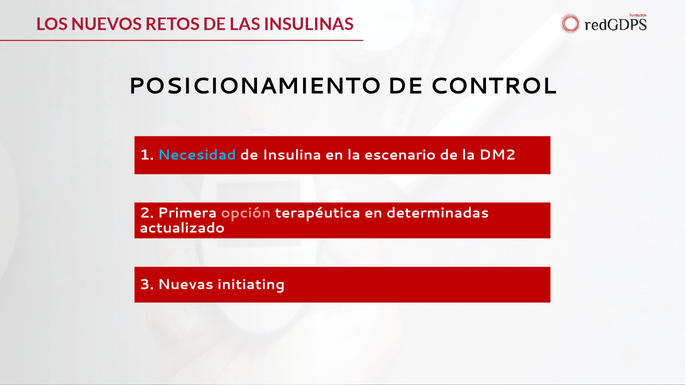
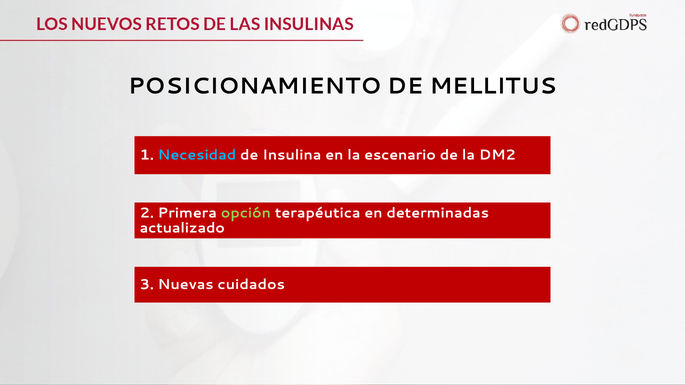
CONTROL: CONTROL -> MELLITUS (493, 86)
opción colour: pink -> light green (246, 213)
initiating: initiating -> cuidados (251, 285)
